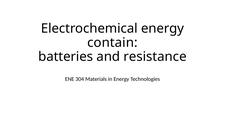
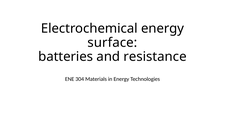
contain: contain -> surface (112, 43)
